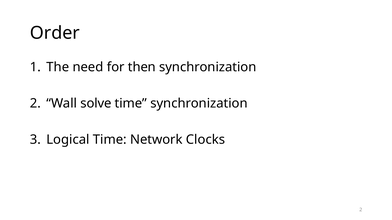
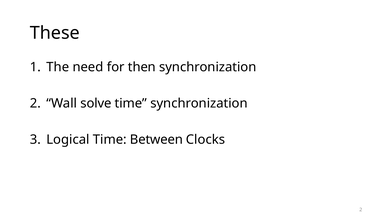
Order: Order -> These (55, 33)
Network: Network -> Between (156, 140)
